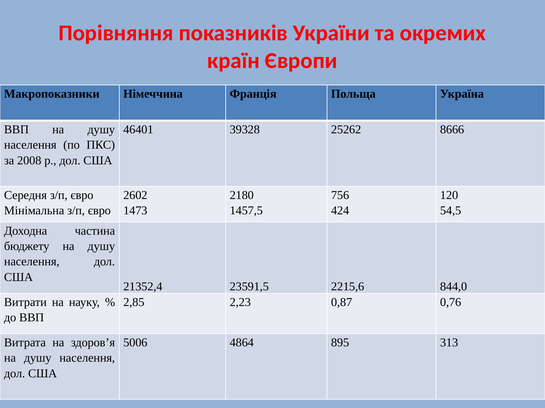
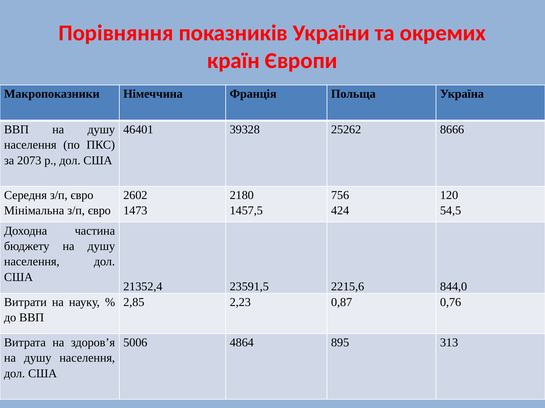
2008: 2008 -> 2073 (29, 161)
